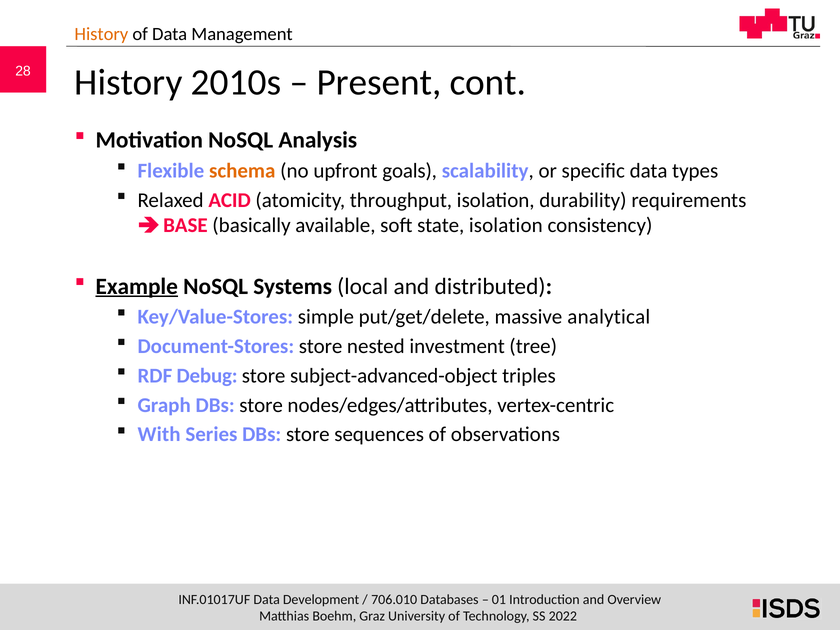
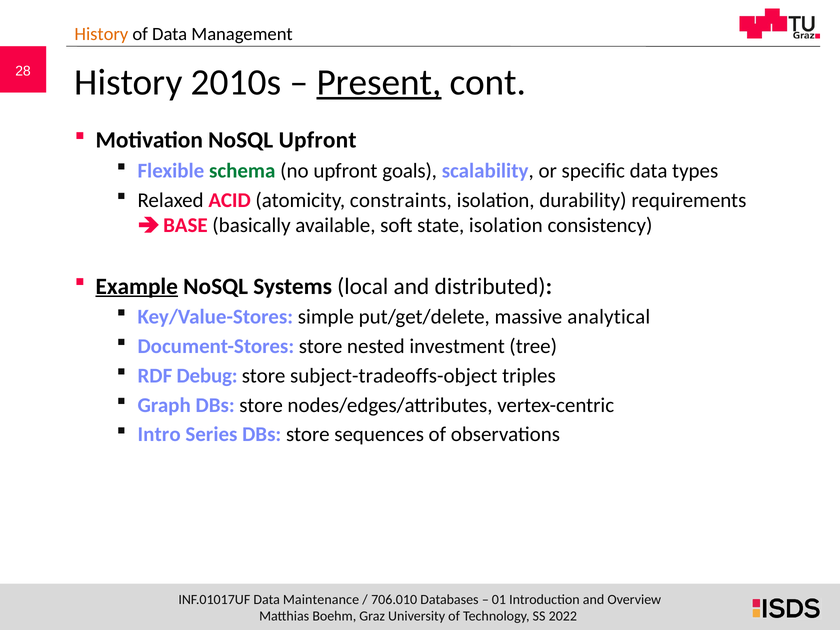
Present underline: none -> present (379, 82)
NoSQL Analysis: Analysis -> Upfront (318, 140)
schema colour: orange -> green (242, 171)
throughput: throughput -> constraints (401, 200)
subject-advanced-object: subject-advanced-object -> subject-tradeoffs-object (394, 376)
With: With -> Intro (159, 435)
Development: Development -> Maintenance (321, 600)
